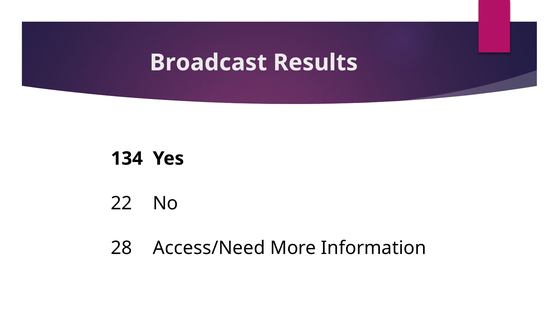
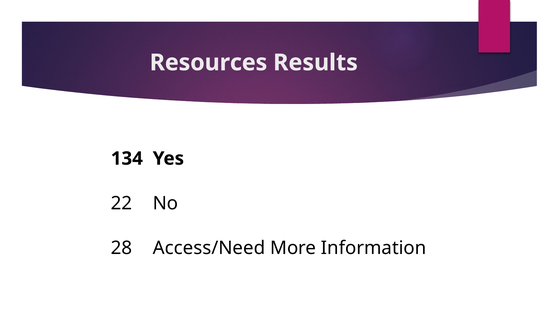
Broadcast: Broadcast -> Resources (208, 62)
